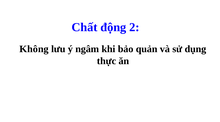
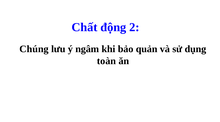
Không: Không -> Chúng (34, 49)
thực: thực -> toàn (106, 61)
